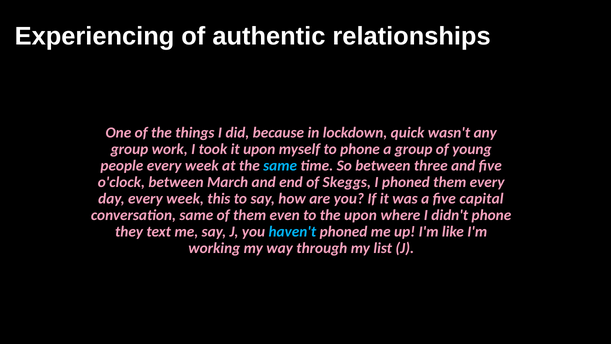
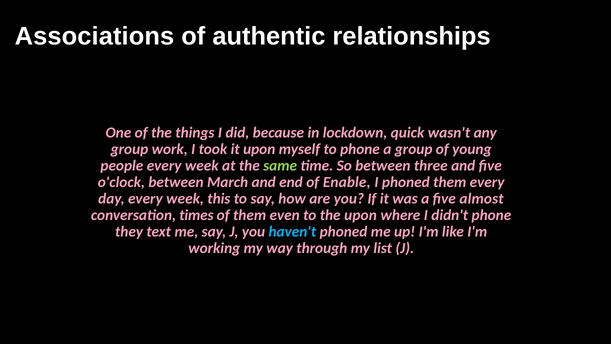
Experiencing: Experiencing -> Associations (94, 37)
same colour: light blue -> light green (280, 166)
Skeggs: Skeggs -> Enable (347, 182)
capital: capital -> almost (482, 199)
conversation same: same -> times (196, 215)
